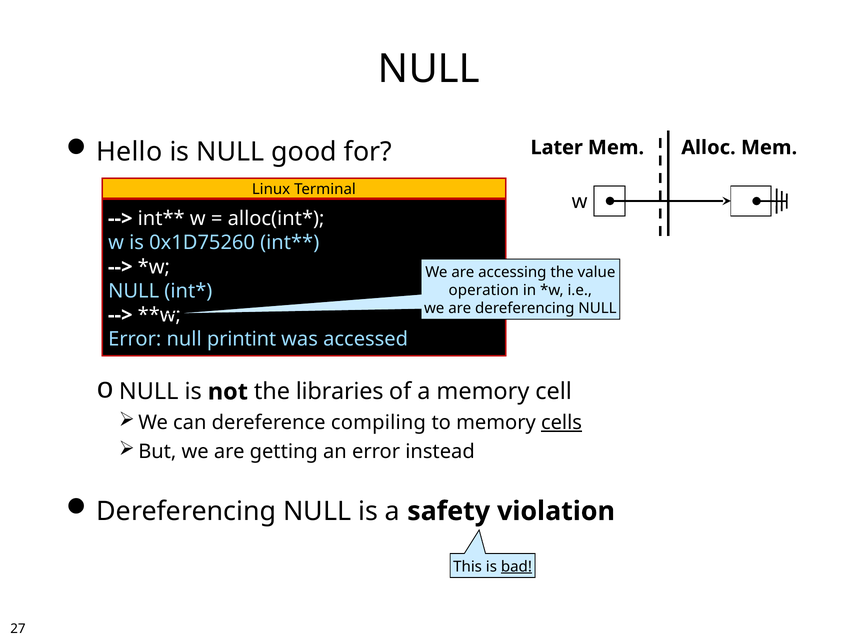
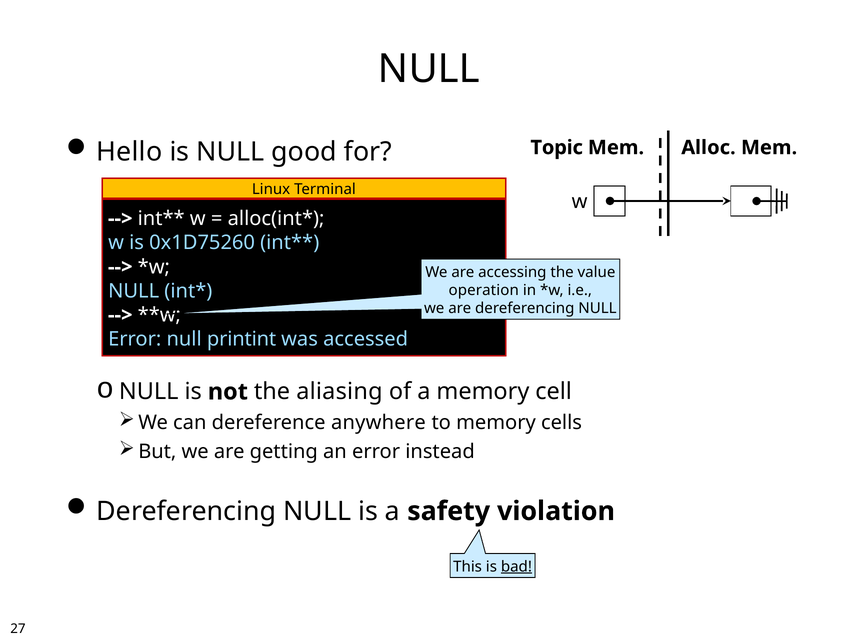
Later: Later -> Topic (557, 148)
libraries: libraries -> aliasing (339, 392)
compiling: compiling -> anywhere (378, 423)
cells underline: present -> none (562, 423)
